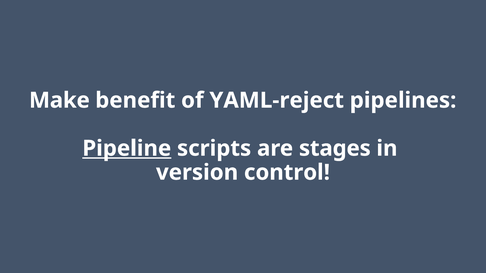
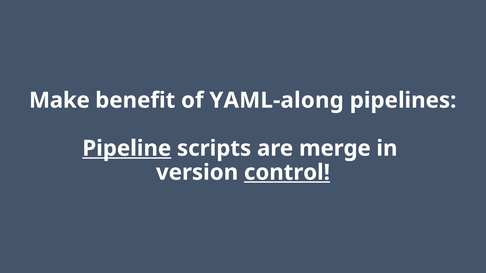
YAML-reject: YAML-reject -> YAML-along (277, 100)
stages: stages -> merge (335, 149)
control underline: none -> present (287, 173)
